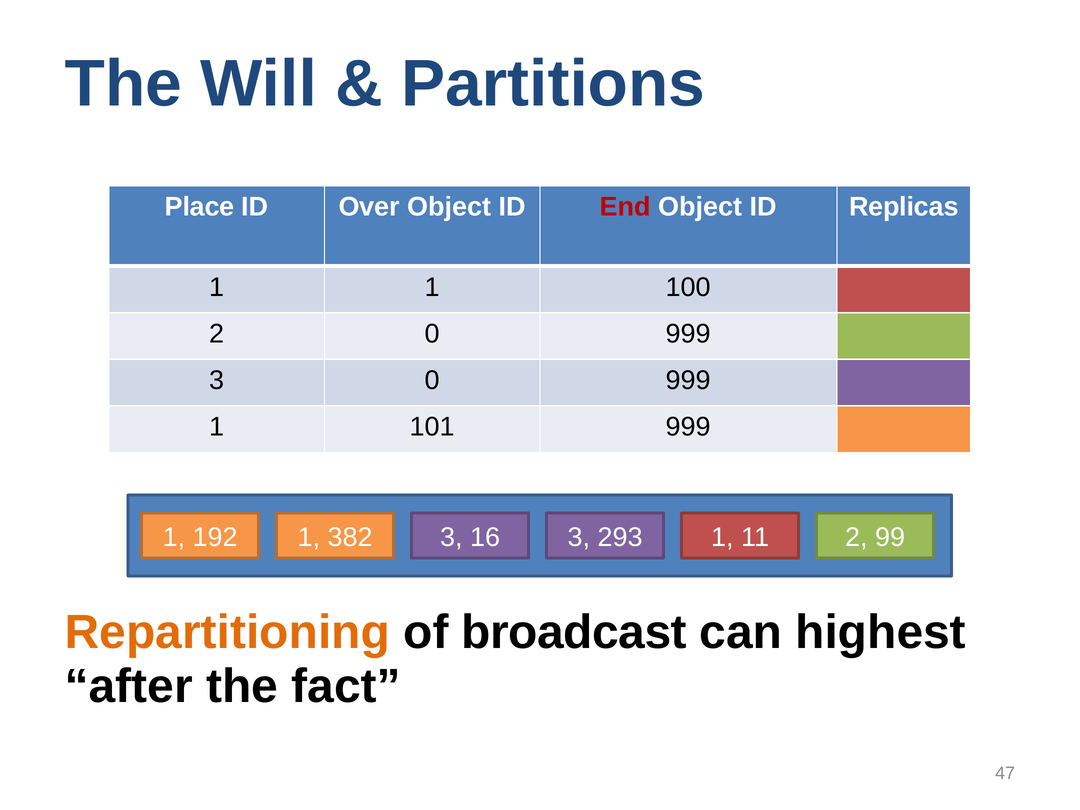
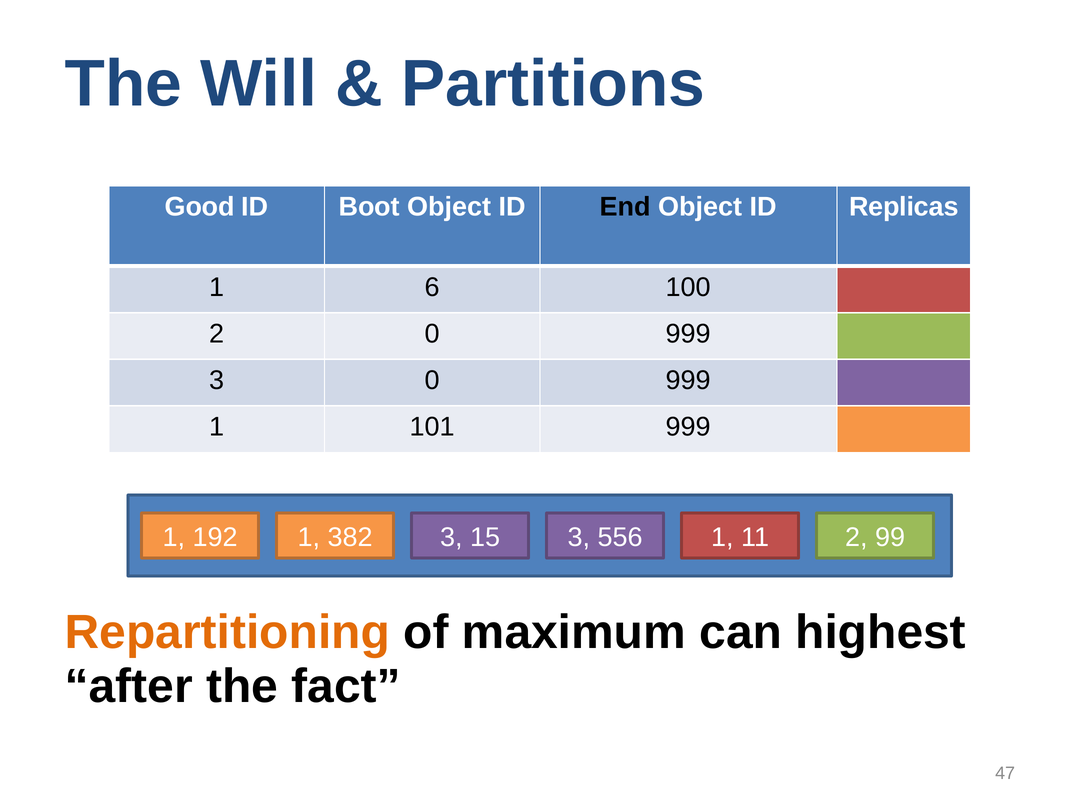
Place: Place -> Good (200, 207)
Over: Over -> Boot (369, 207)
End colour: red -> black (625, 207)
1 1: 1 -> 6 (432, 287)
16: 16 -> 15 (485, 537)
293: 293 -> 556 (620, 537)
broadcast: broadcast -> maximum (574, 633)
